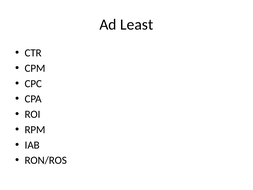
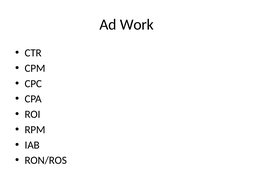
Least: Least -> Work (137, 24)
